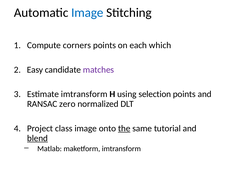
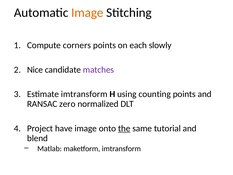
Image colour: blue -> orange (87, 13)
which: which -> slowly (160, 45)
Easy: Easy -> Nice (35, 70)
selection: selection -> counting (155, 94)
class: class -> have (64, 128)
blend underline: present -> none (38, 138)
